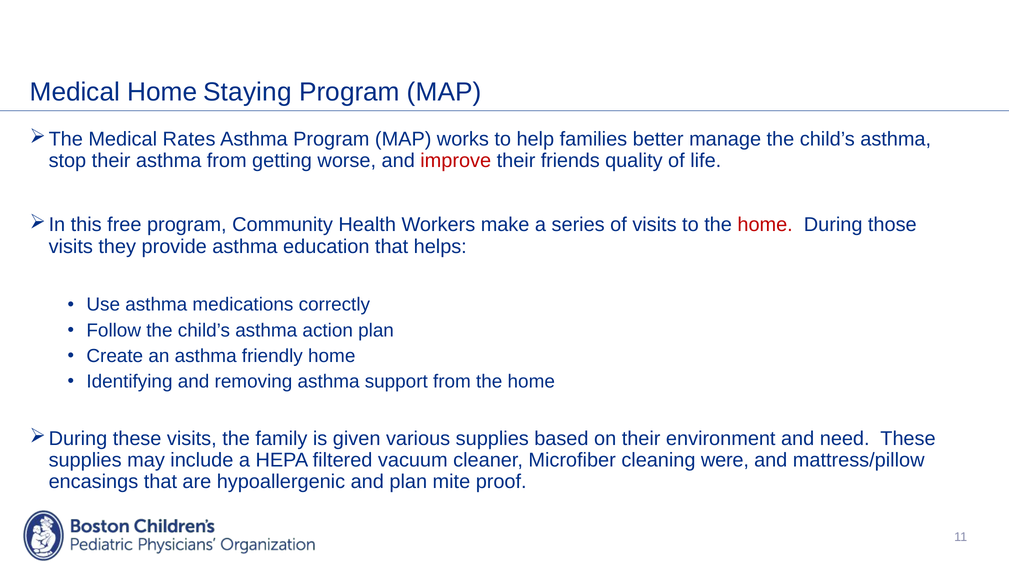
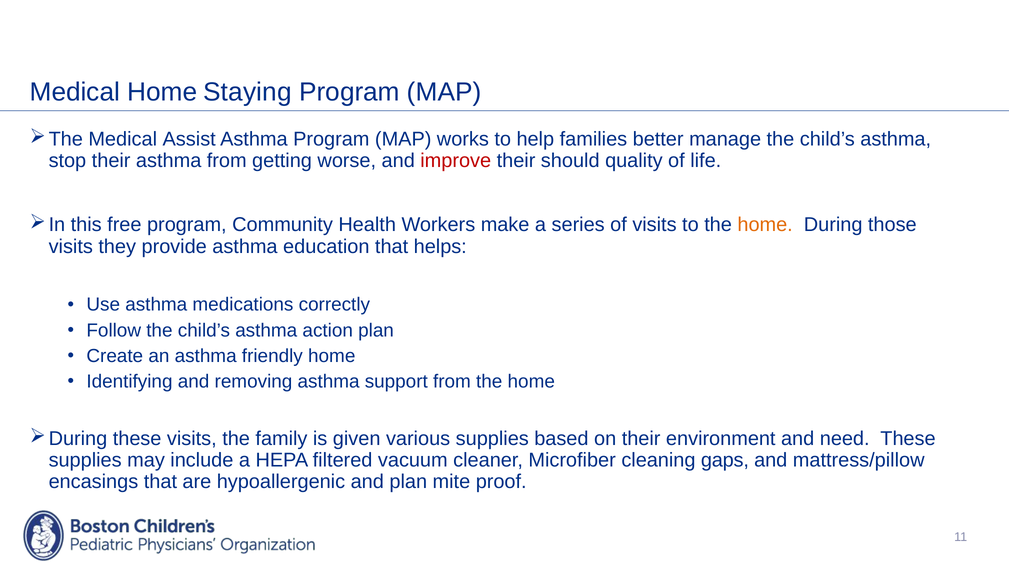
Rates: Rates -> Assist (189, 139)
friends: friends -> should (570, 161)
home colour: red -> orange (765, 225)
were: were -> gaps (725, 461)
